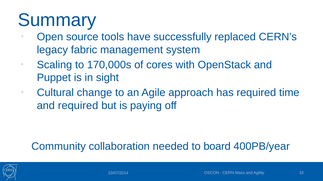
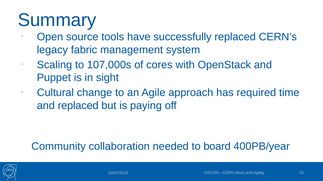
170,000s: 170,000s -> 107,000s (109, 65)
and required: required -> replaced (78, 106)
